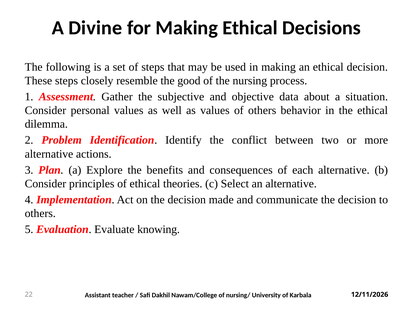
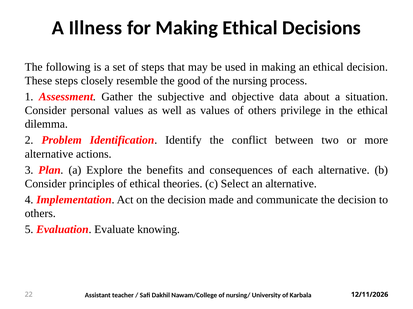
Divine: Divine -> Illness (95, 28)
behavior: behavior -> privilege (301, 111)
